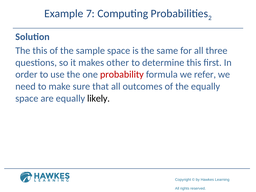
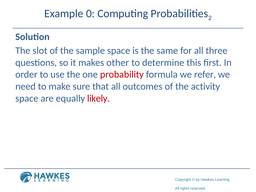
7: 7 -> 0 (90, 13)
The this: this -> slot (40, 51)
the equally: equally -> activity (206, 86)
likely colour: black -> red (98, 98)
